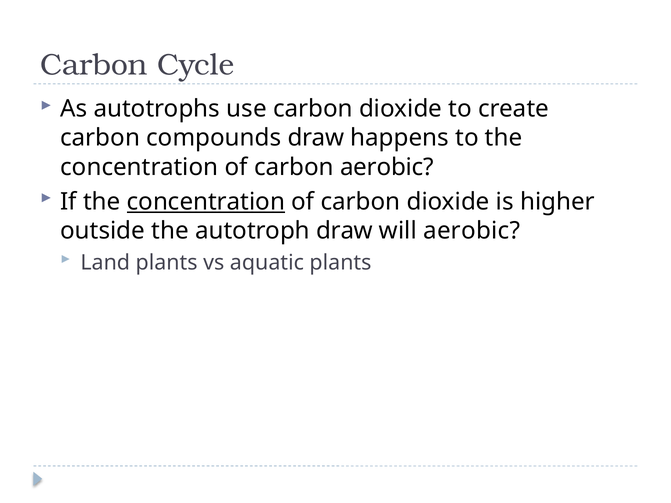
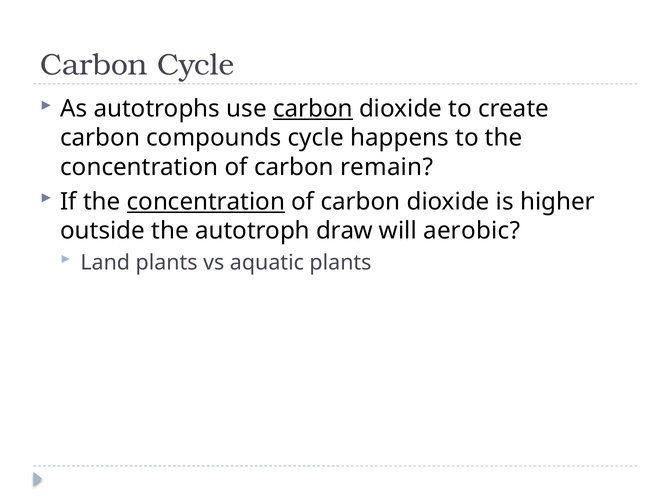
carbon underline: none -> present (313, 109)
compounds draw: draw -> cycle (316, 138)
carbon aerobic: aerobic -> remain (387, 167)
